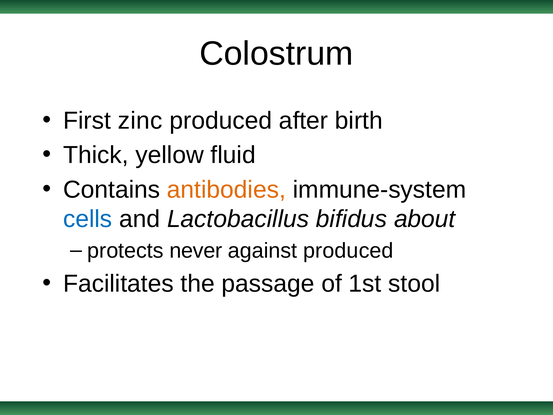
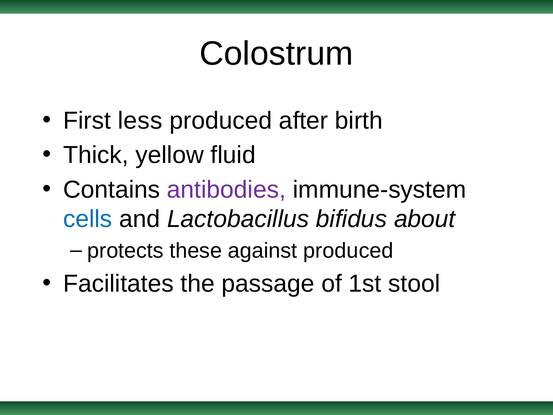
zinc: zinc -> less (140, 121)
antibodies colour: orange -> purple (226, 189)
never: never -> these (196, 251)
